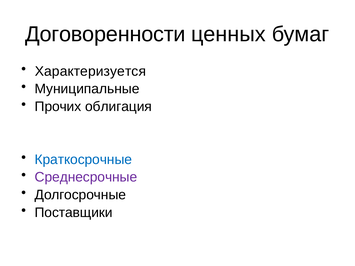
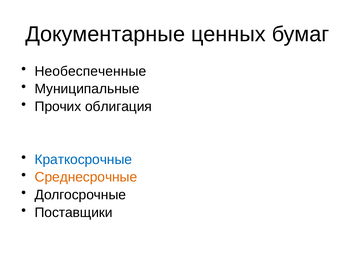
Договоренности: Договоренности -> Документарные (105, 34)
Характеризуется: Характеризуется -> Необеспеченные (90, 71)
Среднесрочные colour: purple -> orange (86, 177)
